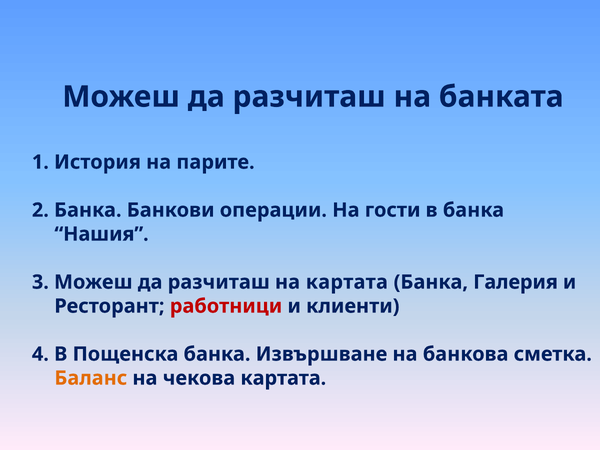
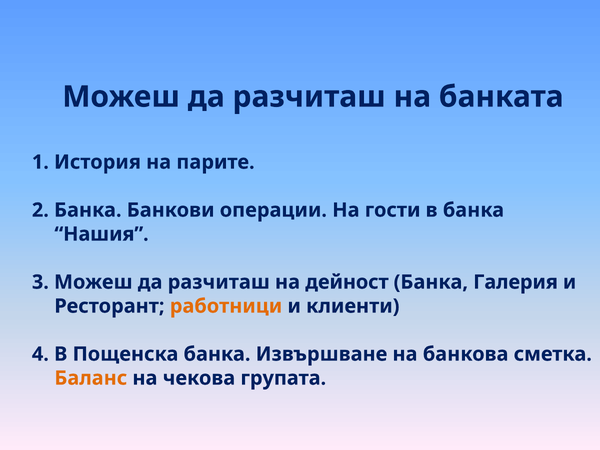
на картата: картата -> дейност (347, 282)
работници colour: red -> orange (226, 306)
чекова картата: картата -> групата (283, 378)
